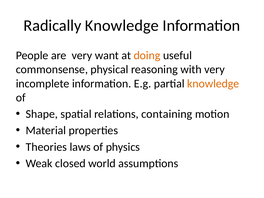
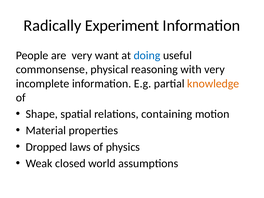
Radically Knowledge: Knowledge -> Experiment (122, 26)
doing colour: orange -> blue (147, 55)
Theories: Theories -> Dropped (46, 147)
